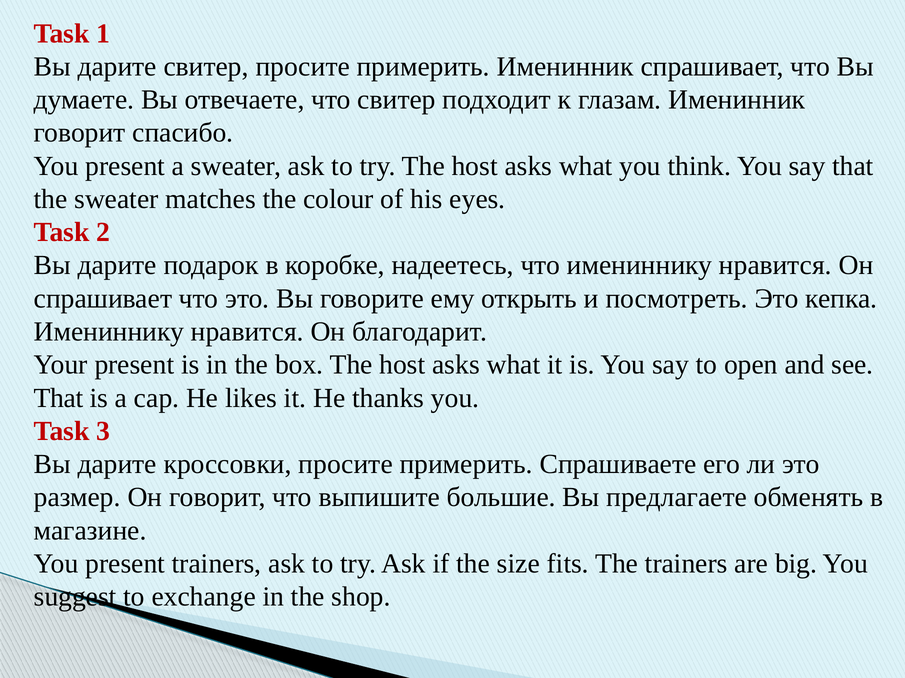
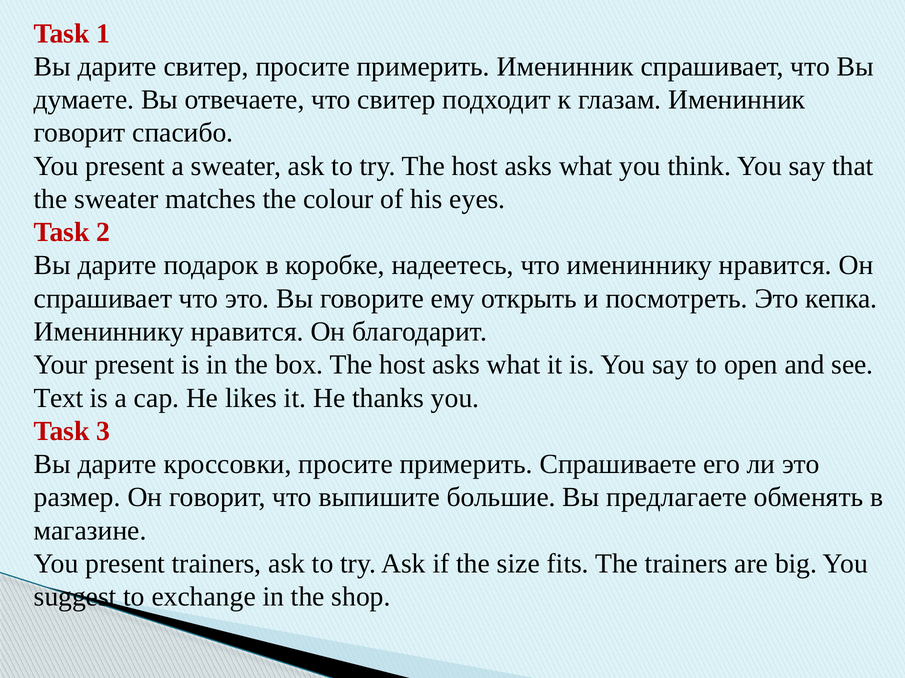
That: That -> Text (58, 398)
